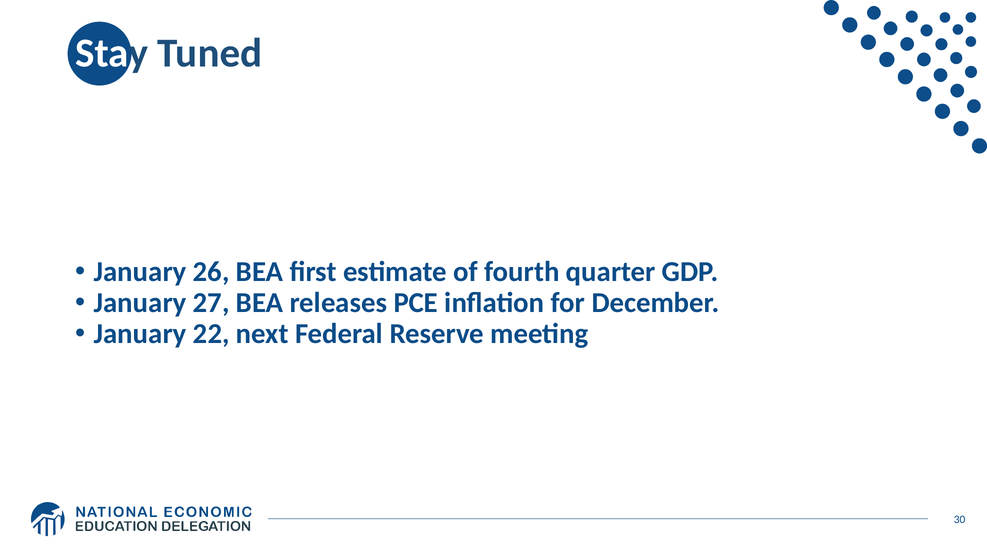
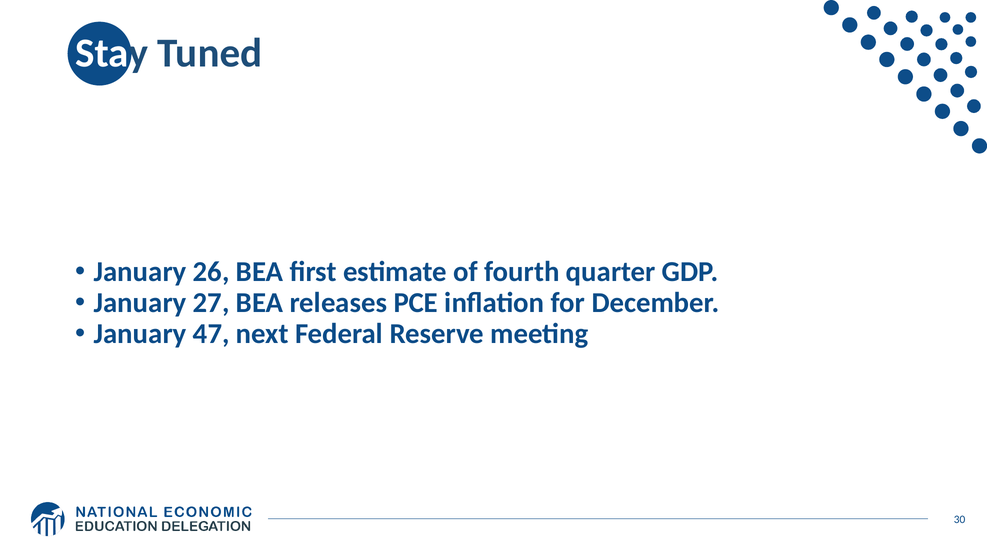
22: 22 -> 47 (211, 334)
